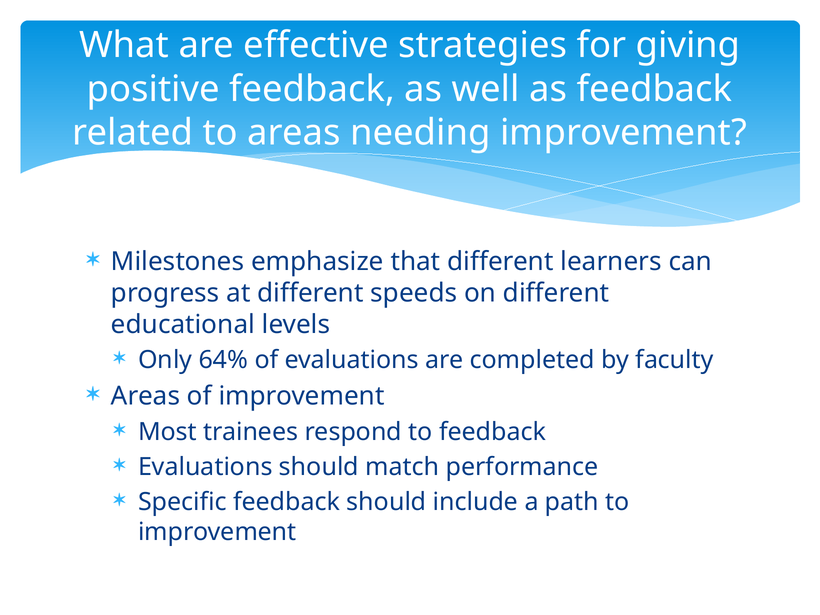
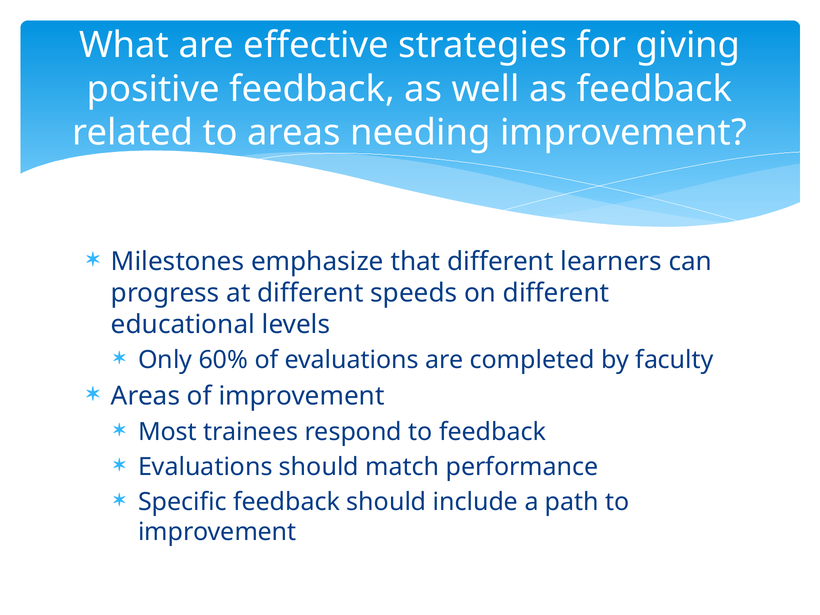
64%: 64% -> 60% (223, 360)
